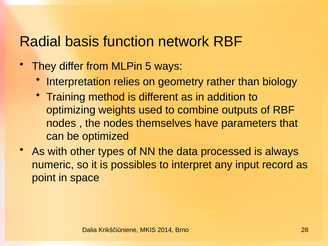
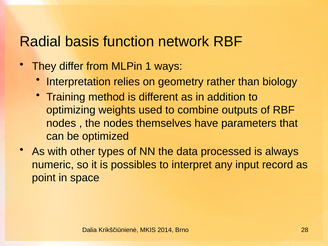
5: 5 -> 1 (148, 66)
